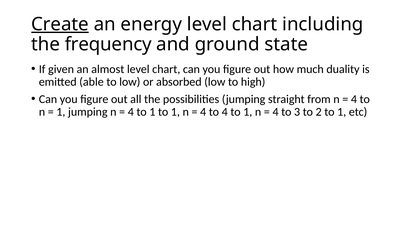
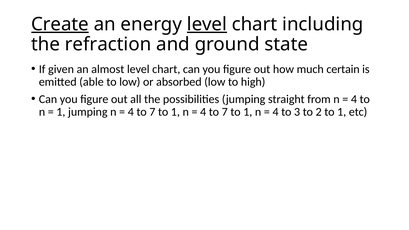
level underline: none -> present (207, 24)
frequency: frequency -> refraction (108, 44)
duality: duality -> certain (343, 69)
1: 1 -> 7 (152, 112)
4: 4 -> 7 (225, 112)
